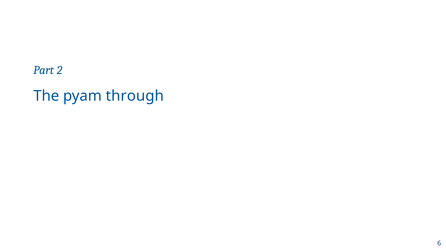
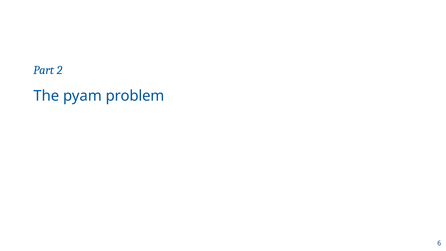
through: through -> problem (135, 96)
